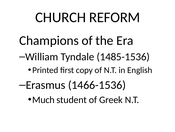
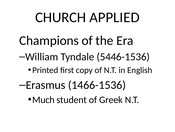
REFORM: REFORM -> APPLIED (114, 17)
1485-1536: 1485-1536 -> 5446-1536 (123, 57)
